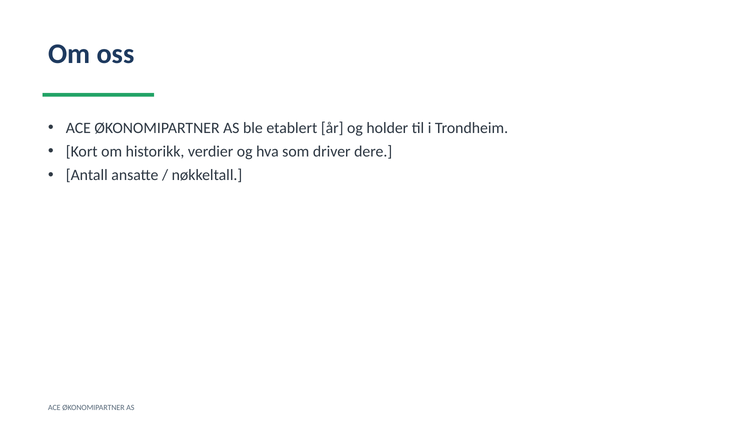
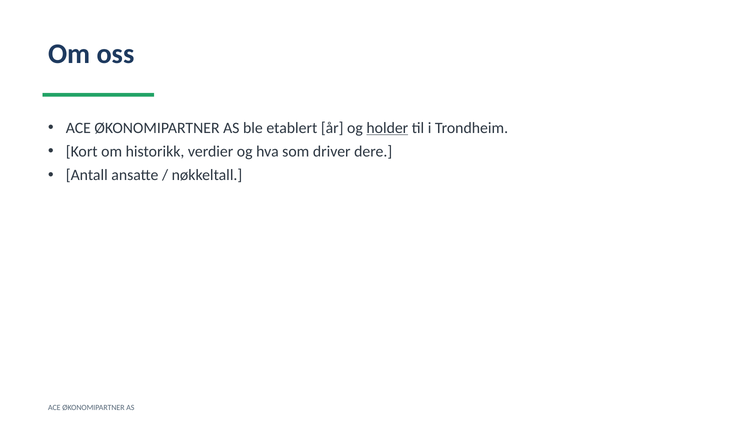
holder underline: none -> present (387, 128)
